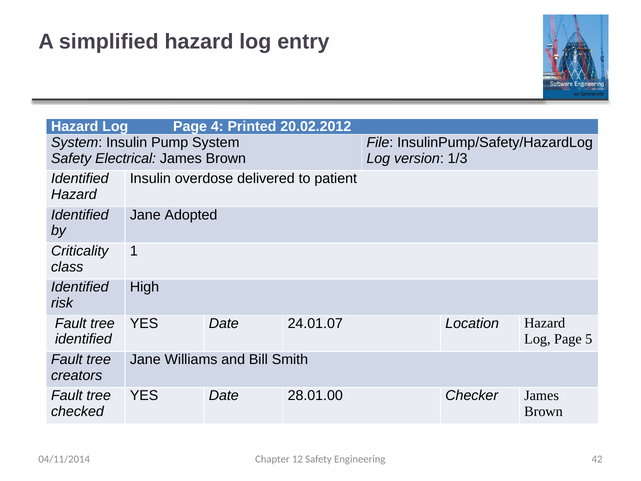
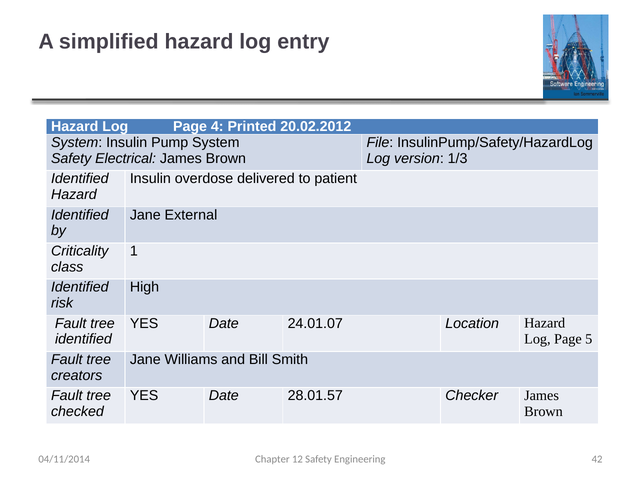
Adopted: Adopted -> External (191, 215)
28.01.00: 28.01.00 -> 28.01.57 (315, 396)
